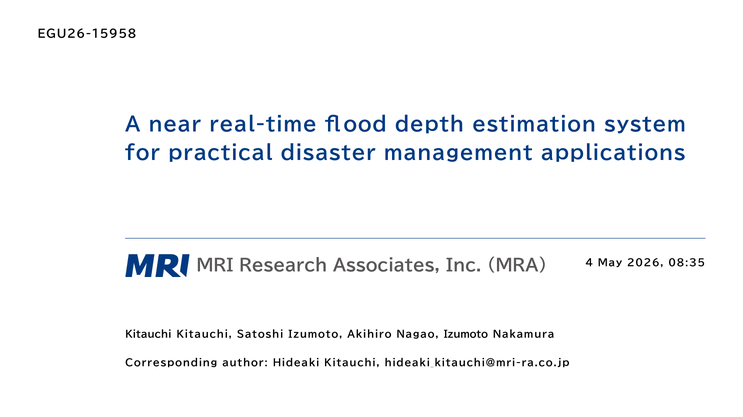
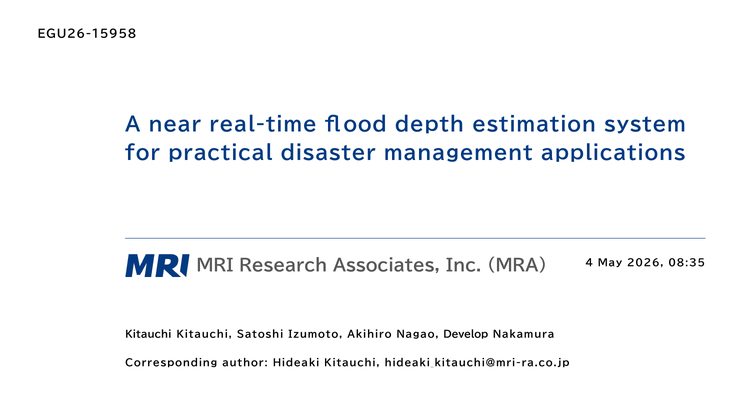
Nagao Izumoto: Izumoto -> Develop (466, 335)
